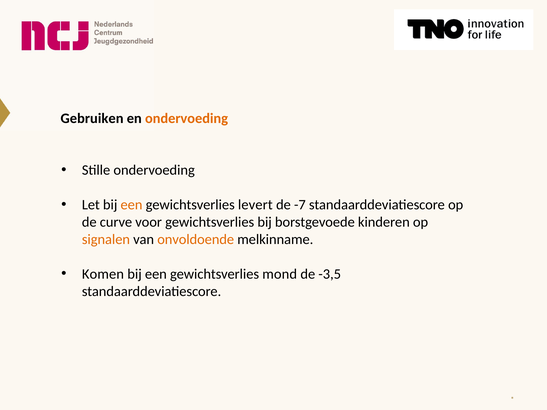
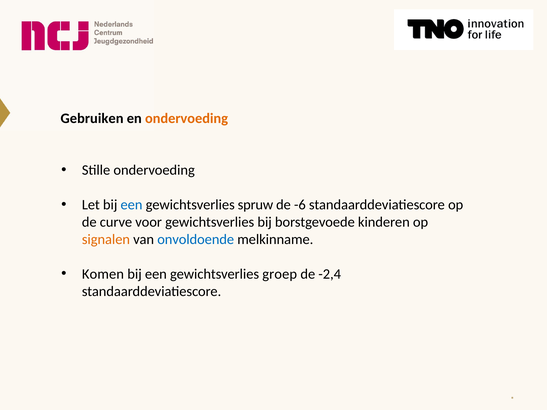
een colour: orange -> blue (131, 205)
levert: levert -> spruw (255, 205)
-7: -7 -> -6 (300, 205)
onvoldoende colour: orange -> blue (196, 239)
mond: mond -> groep (280, 274)
-3,5: -3,5 -> -2,4 (330, 274)
